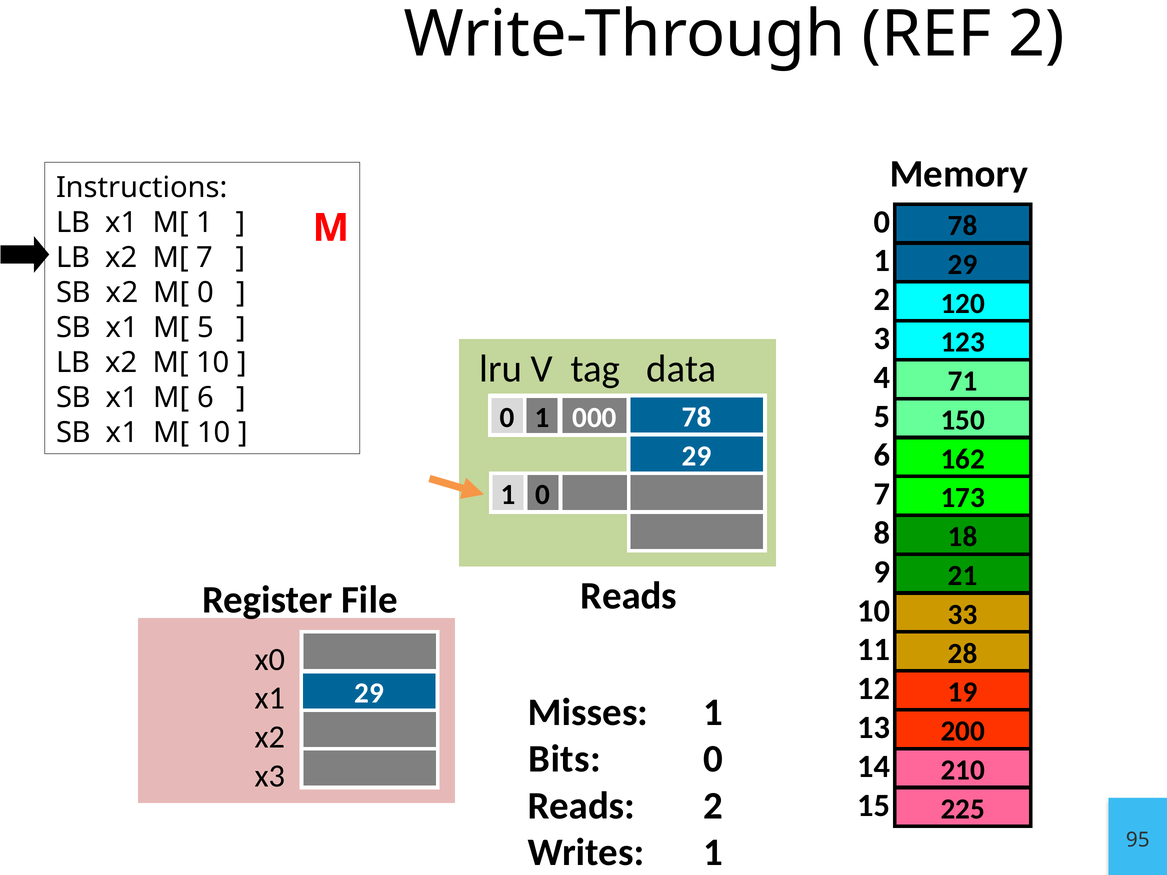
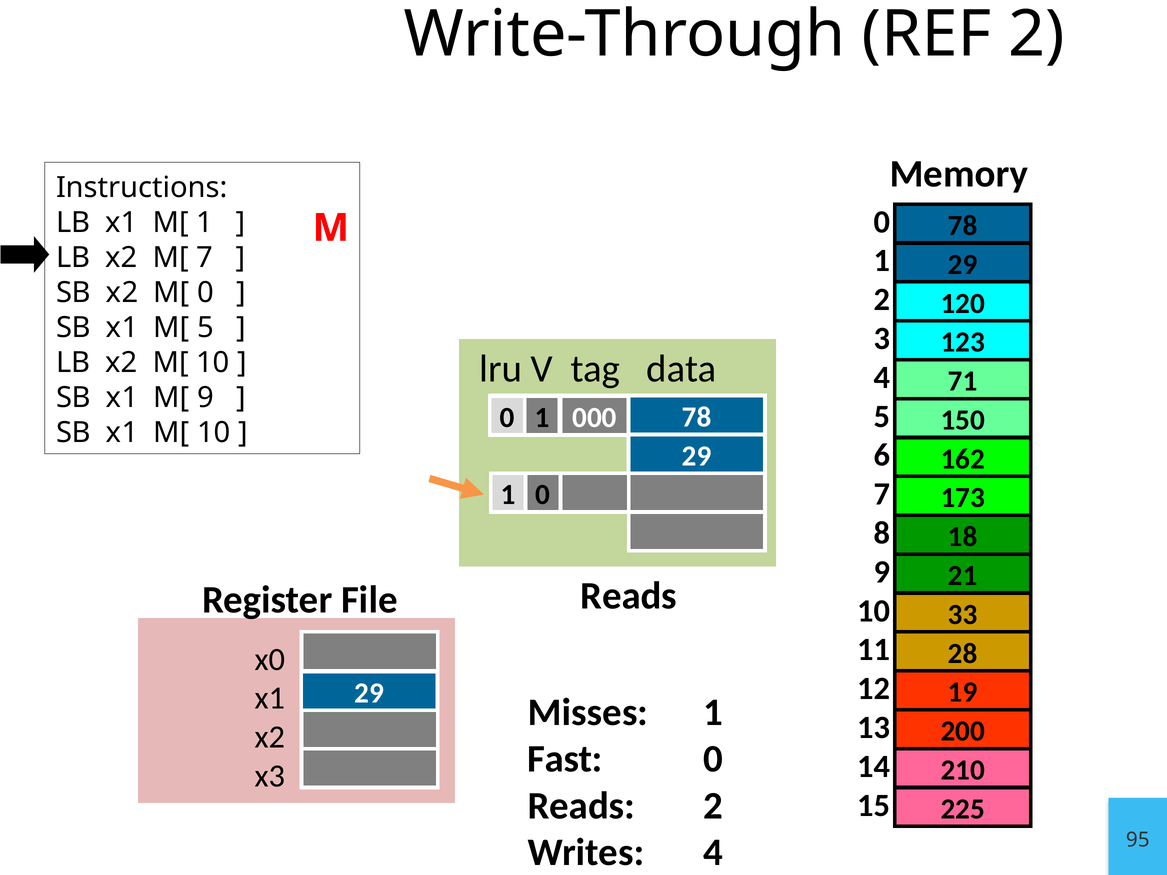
M[ 6: 6 -> 9 (205, 398)
Bits: Bits -> Fast (565, 759)
Writes 1: 1 -> 4 (713, 853)
